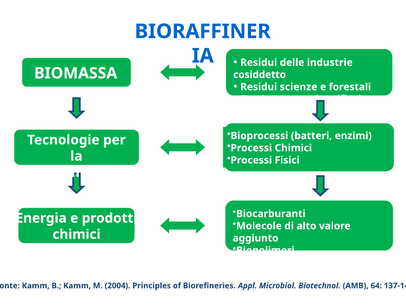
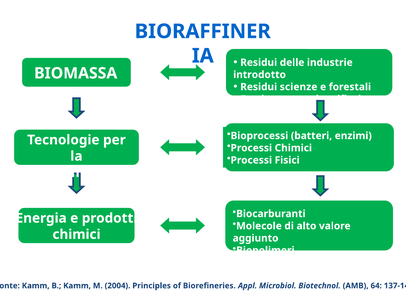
cosiddetto: cosiddetto -> introdotto (260, 75)
